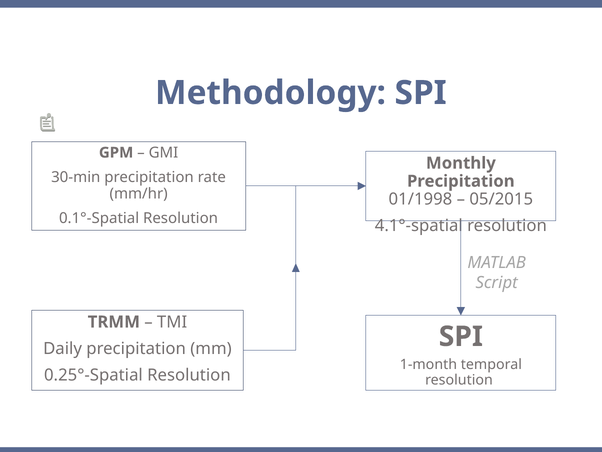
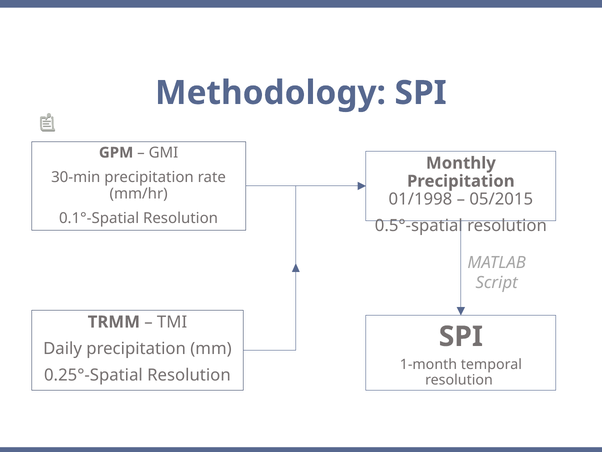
4.1°-spatial: 4.1°-spatial -> 0.5°-spatial (419, 225)
